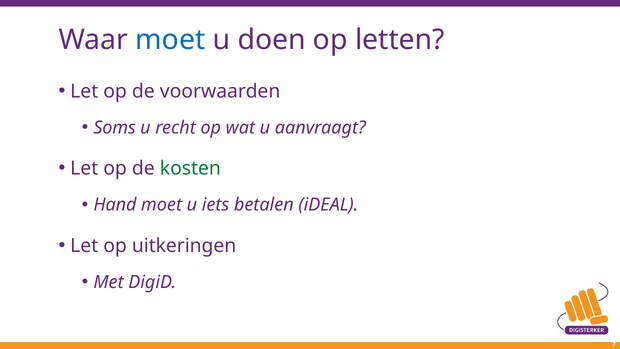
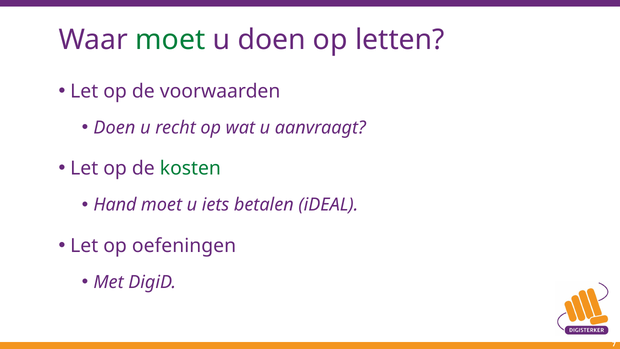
moet colour: blue -> green (170, 40)
Soms: Soms -> Doen (114, 128)
uitkeringen: uitkeringen -> oefeningen (184, 246)
